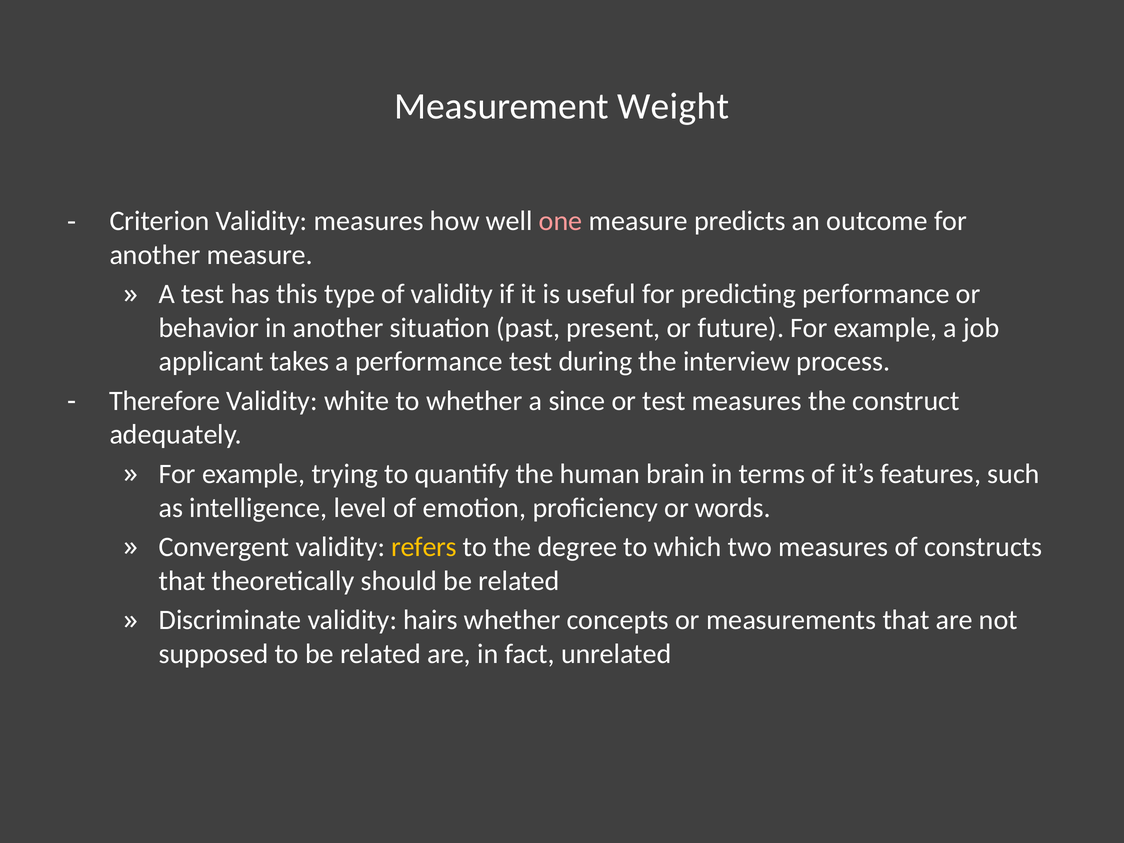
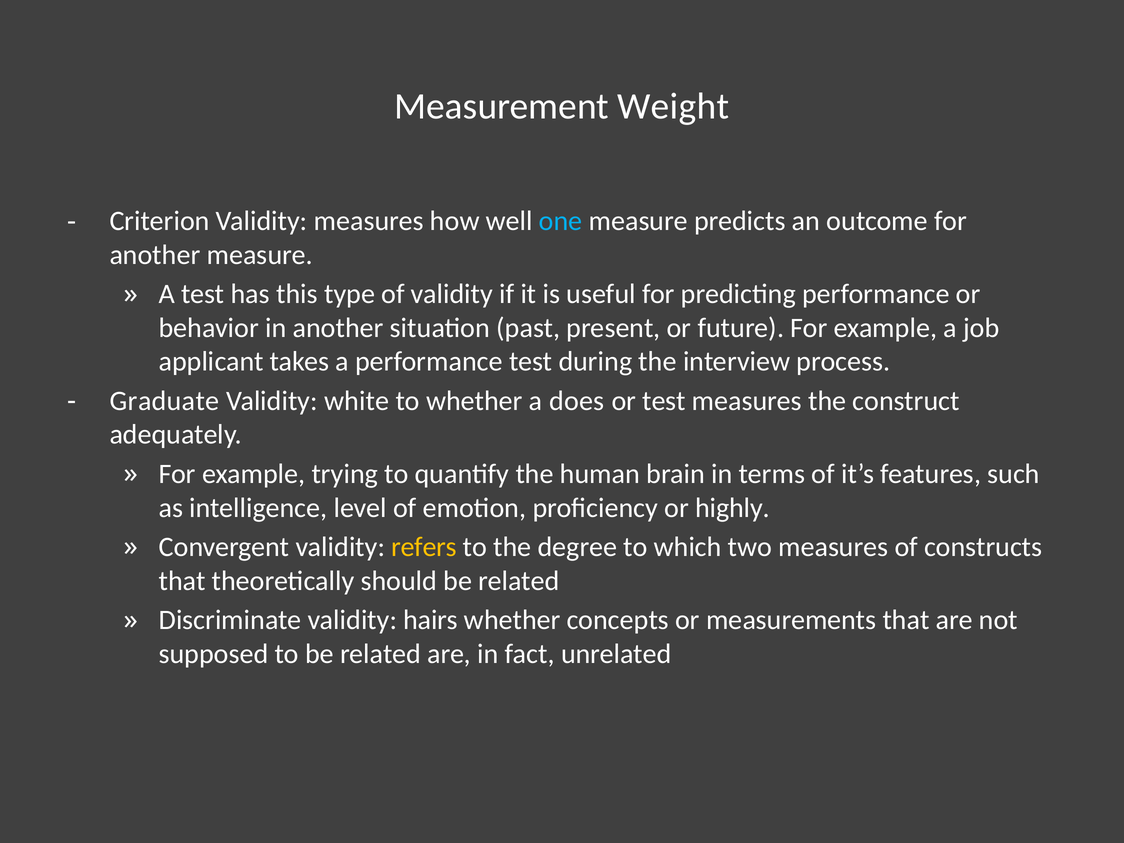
one colour: pink -> light blue (561, 221)
Therefore: Therefore -> Graduate (165, 401)
since: since -> does (577, 401)
words: words -> highly (733, 508)
